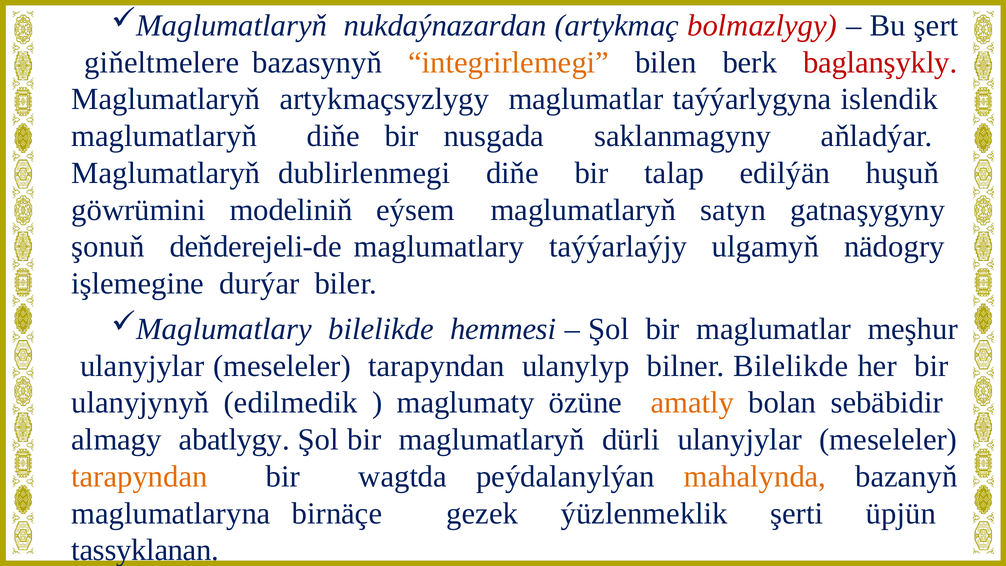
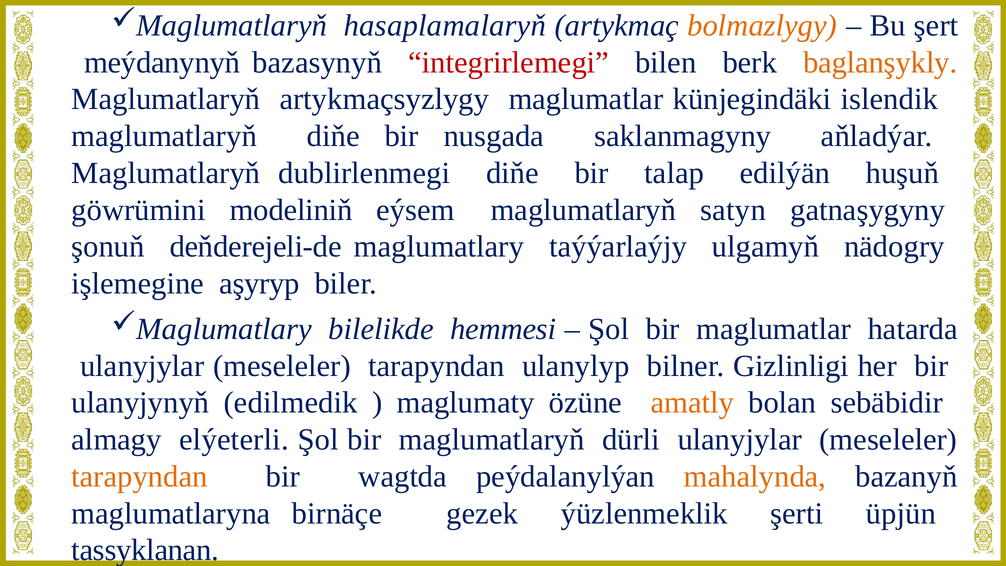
nukdaýnazardan: nukdaýnazardan -> hasaplamalaryň (445, 26)
bolmazlygy colour: red -> orange (762, 26)
giňeltmelere: giňeltmelere -> meýdanynyň (162, 62)
integrirlemegi colour: orange -> red (509, 62)
baglanşykly colour: red -> orange (880, 62)
taýýarlygyna: taýýarlygyna -> künjegindäki (752, 99)
durýar: durýar -> aşyryp (260, 284)
meşhur: meşhur -> hatarda (913, 329)
bilner Bilelikde: Bilelikde -> Gizlinligi (791, 366)
abatlygy: abatlygy -> elýeterli (234, 440)
